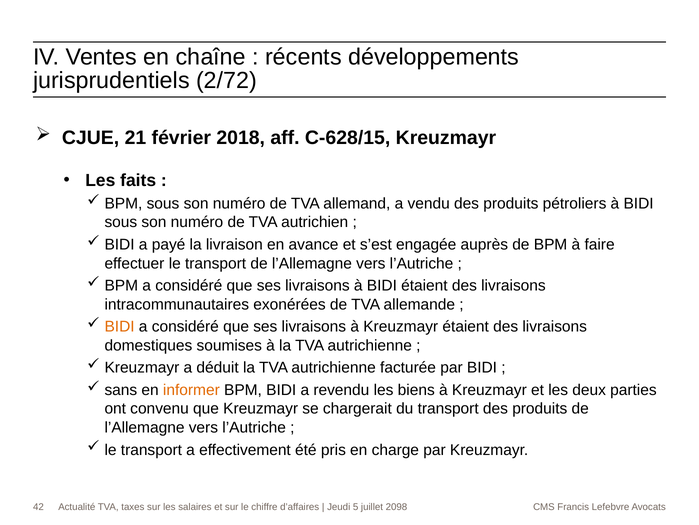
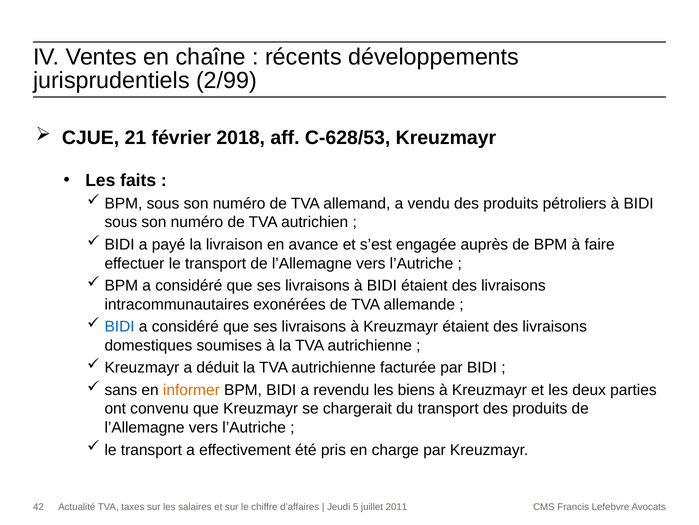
2/72: 2/72 -> 2/99 (227, 80)
C-628/15: C-628/15 -> C-628/53 (348, 138)
BIDI colour: orange -> blue (120, 326)
2098: 2098 -> 2011 (397, 506)
